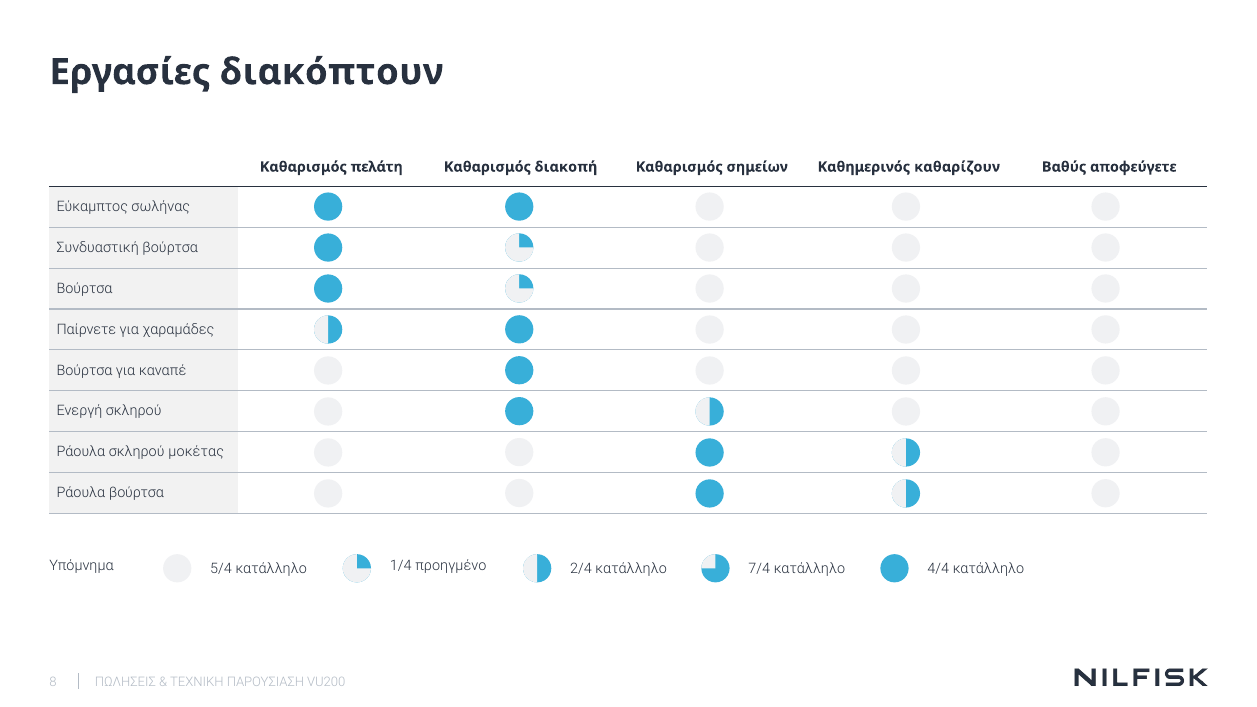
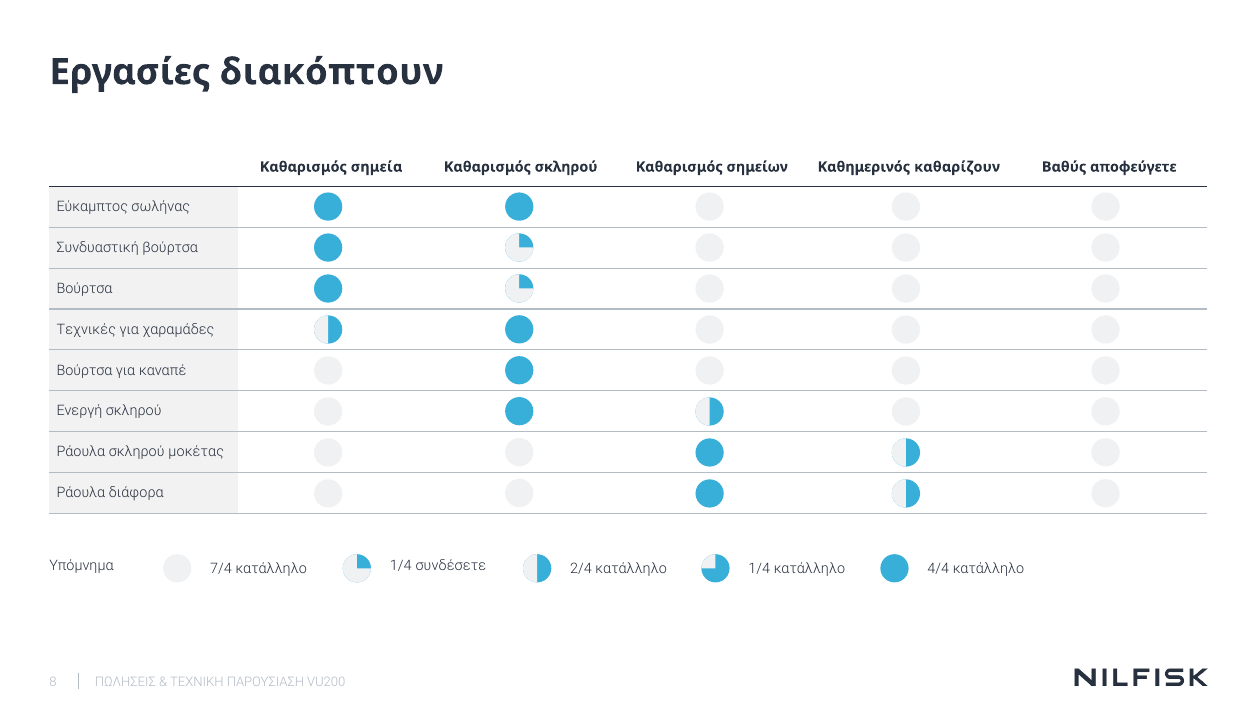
πελάτη: πελάτη -> σημεία (377, 167)
Καθαρισμός διακοπή: διακοπή -> σκληρού (566, 167)
Παίρνετε: Παίρνετε -> Τεχνικές (86, 330)
Ράουλα βούρτσα: βούρτσα -> διάφορα (136, 493)
5/4: 5/4 -> 7/4 (221, 569)
προηγμένο: προηγμένο -> συνδέσετε (451, 566)
2/4 κατάλληλο 7/4: 7/4 -> 1/4 (759, 569)
